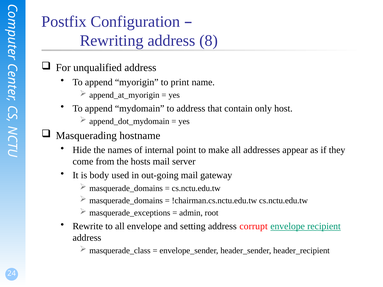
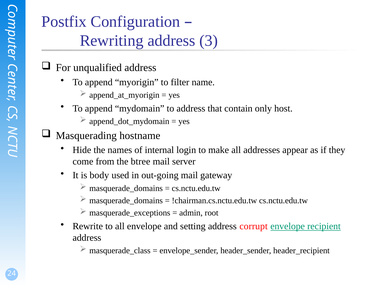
8: 8 -> 3 (209, 41)
print: print -> filter (180, 82)
point: point -> login (186, 150)
hosts: hosts -> btree (141, 162)
